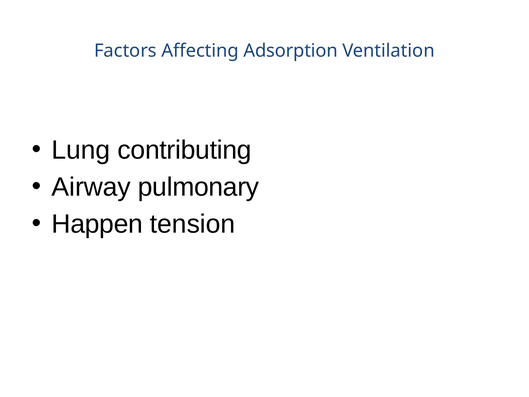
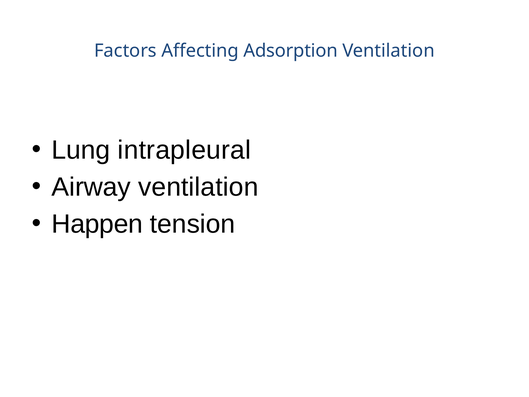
contributing: contributing -> intrapleural (184, 150)
Airway pulmonary: pulmonary -> ventilation (198, 187)
